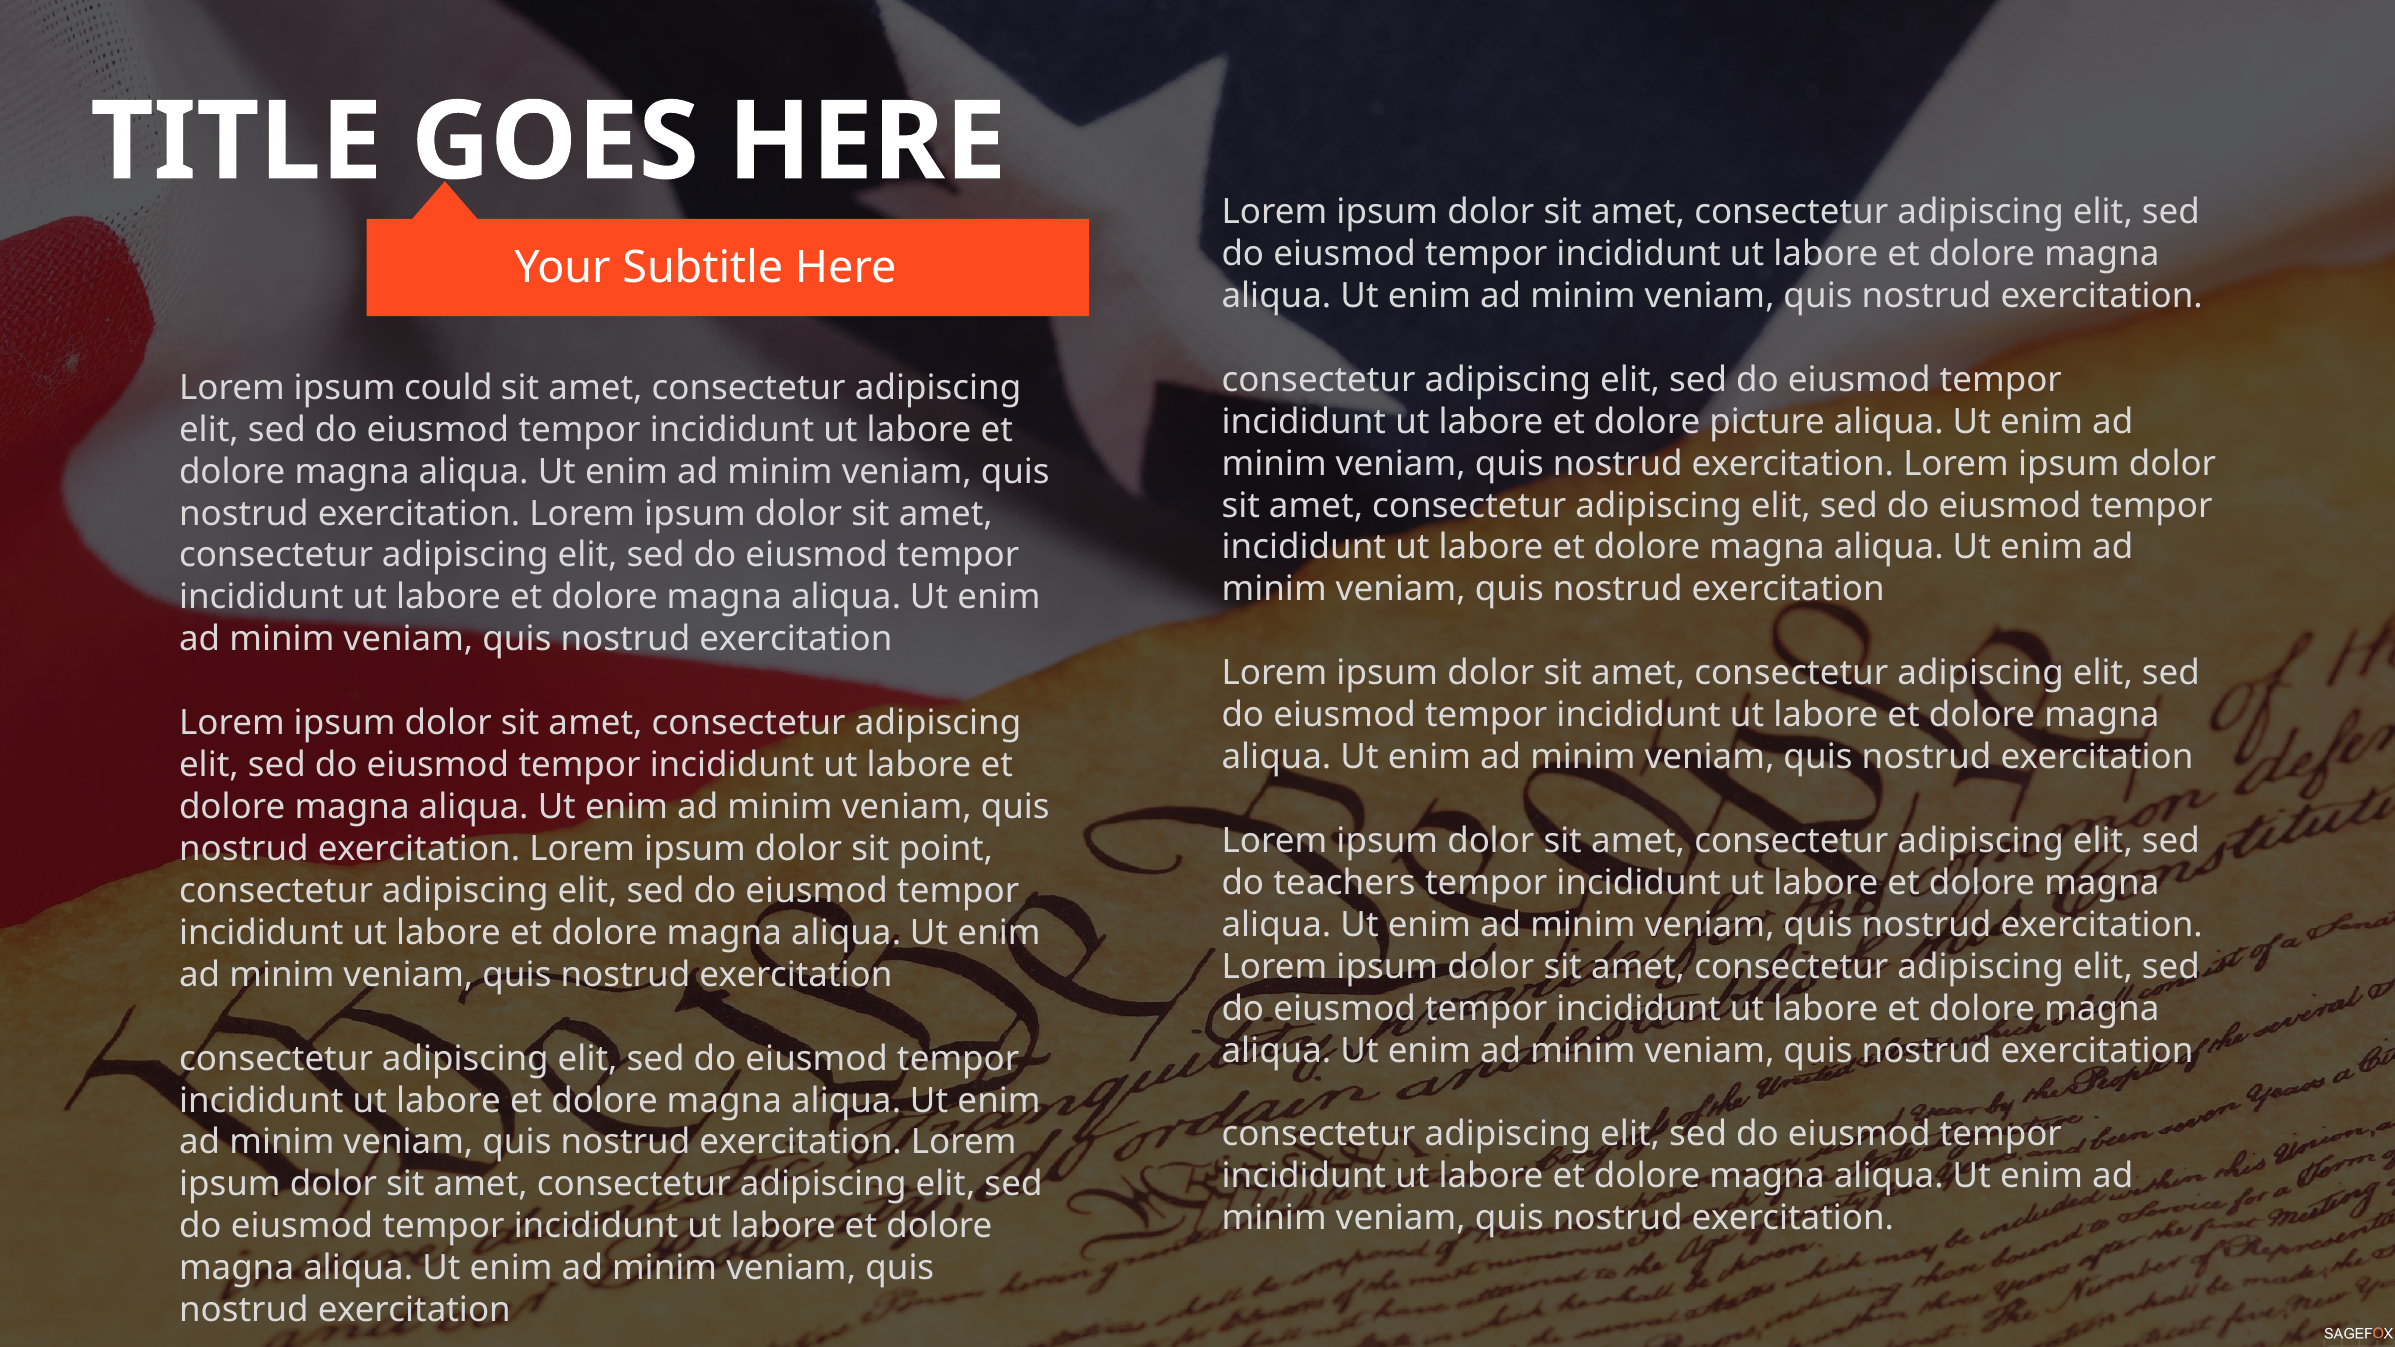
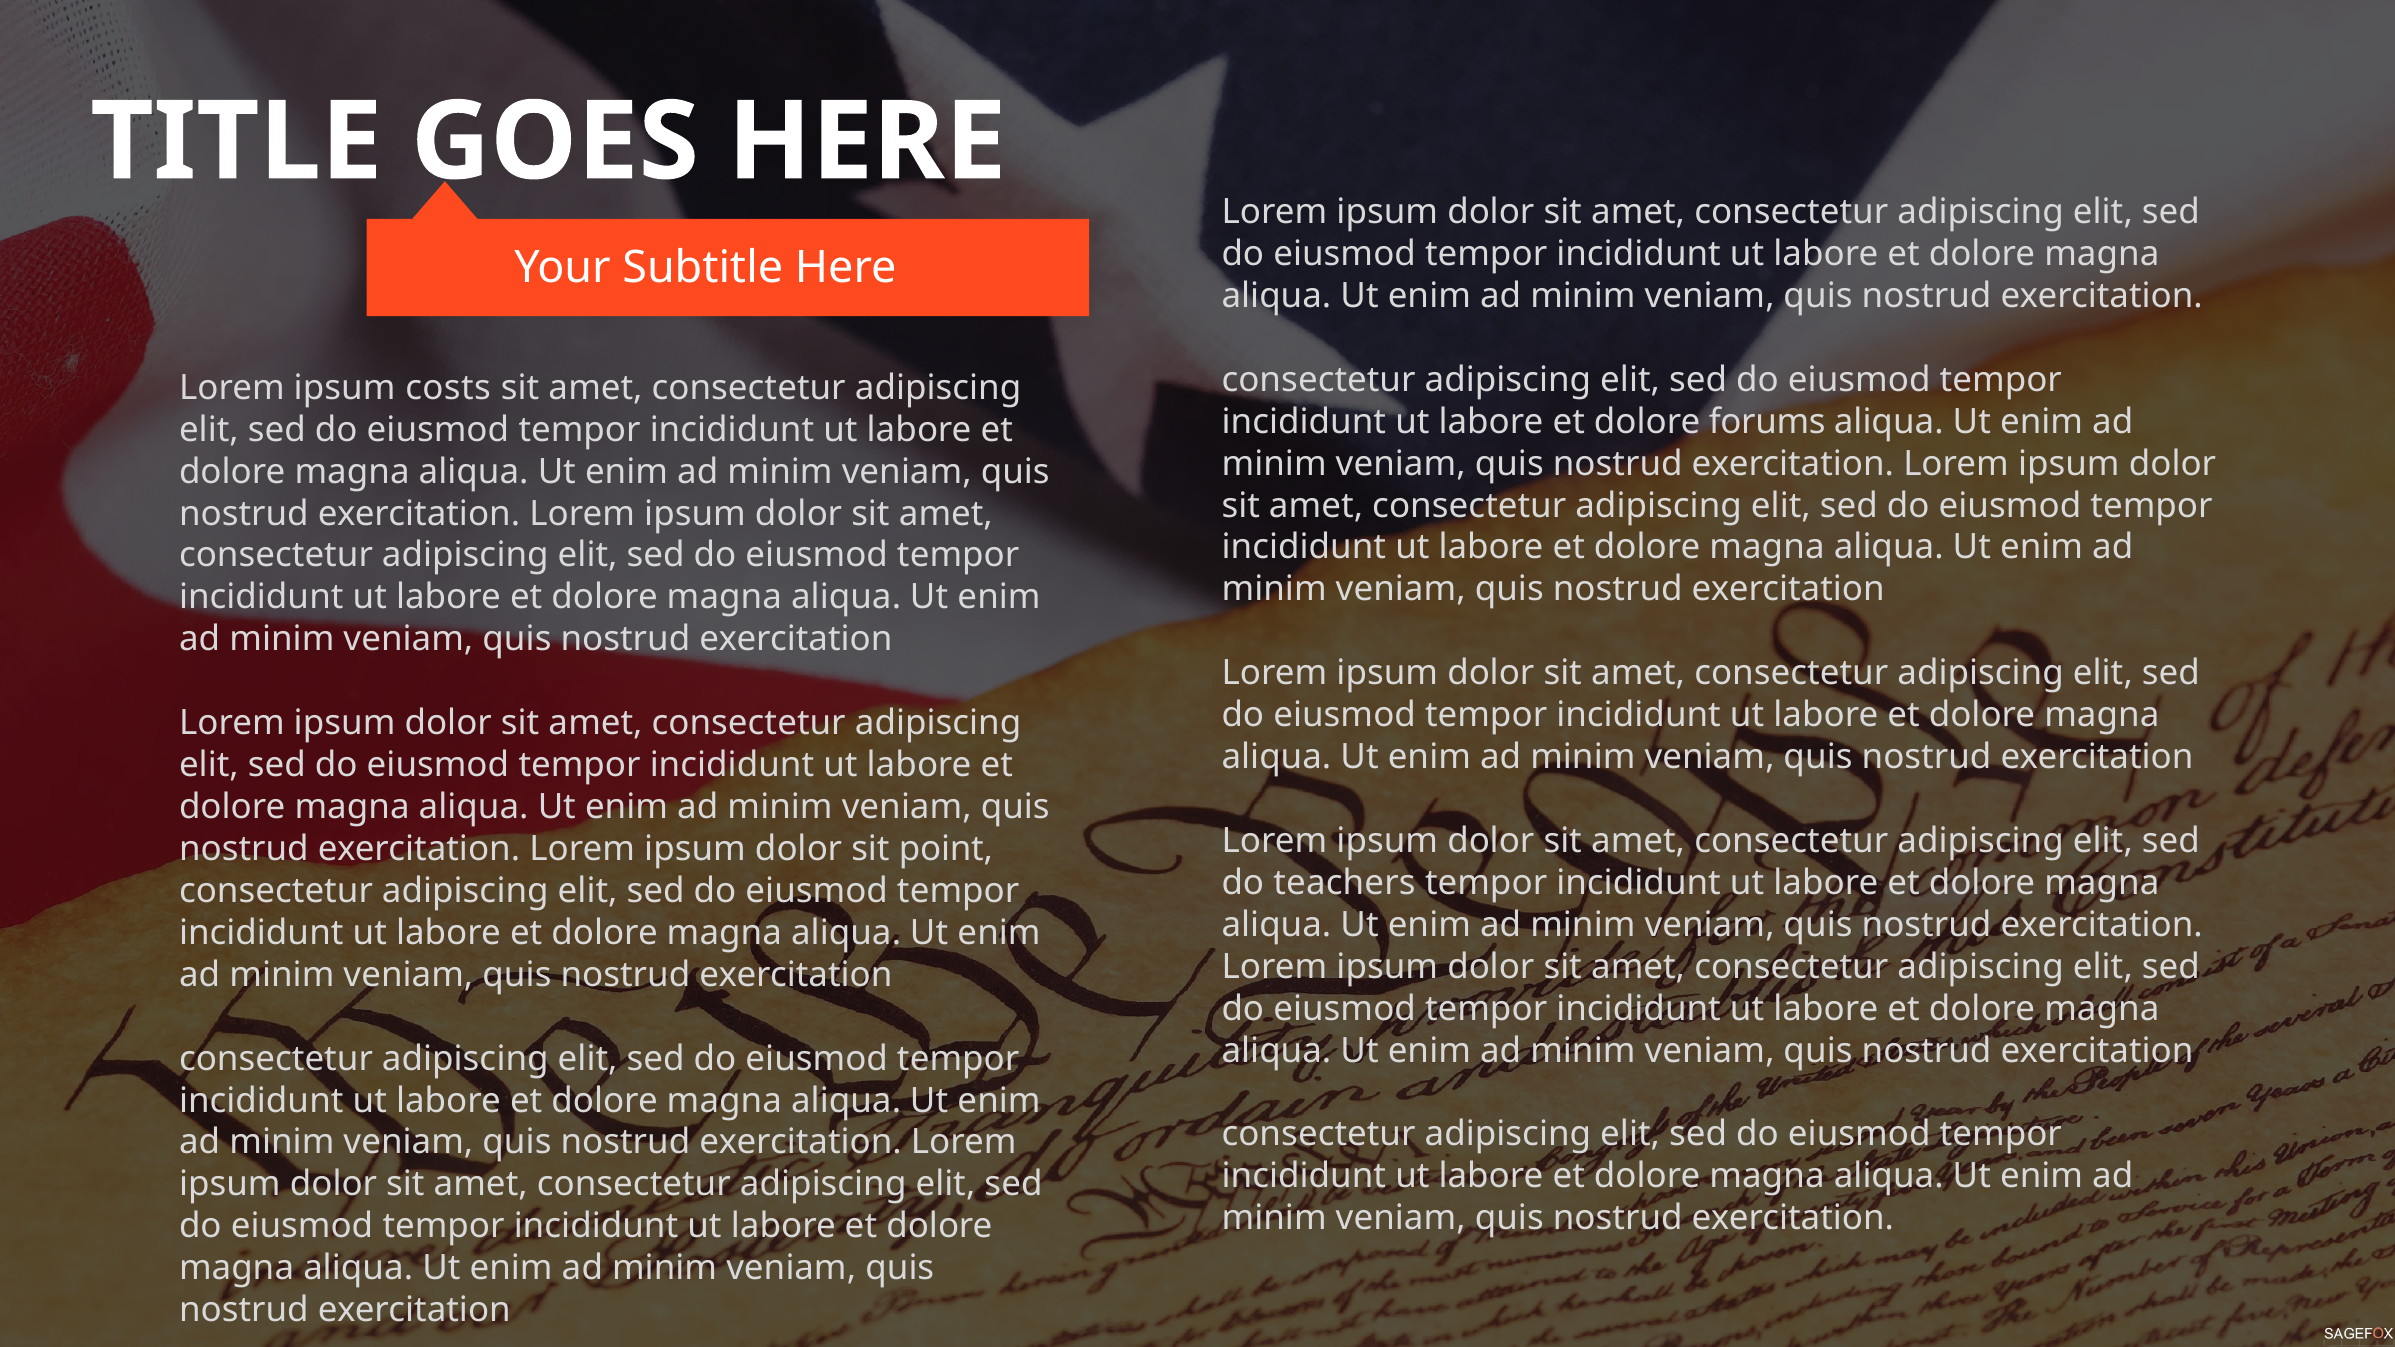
could: could -> costs (448, 388)
picture: picture -> forums (1767, 422)
